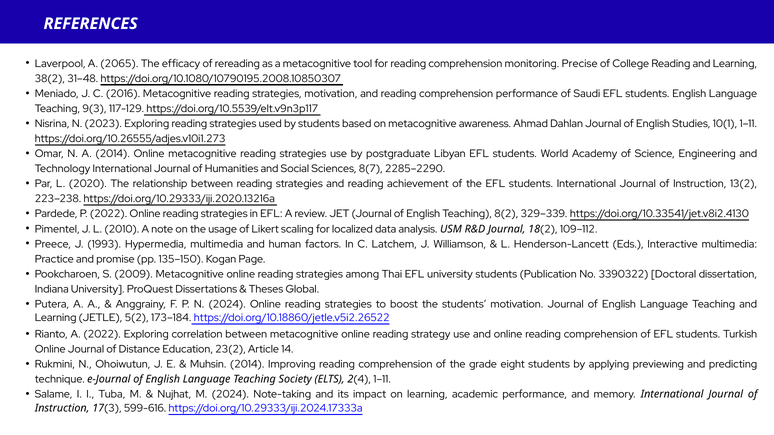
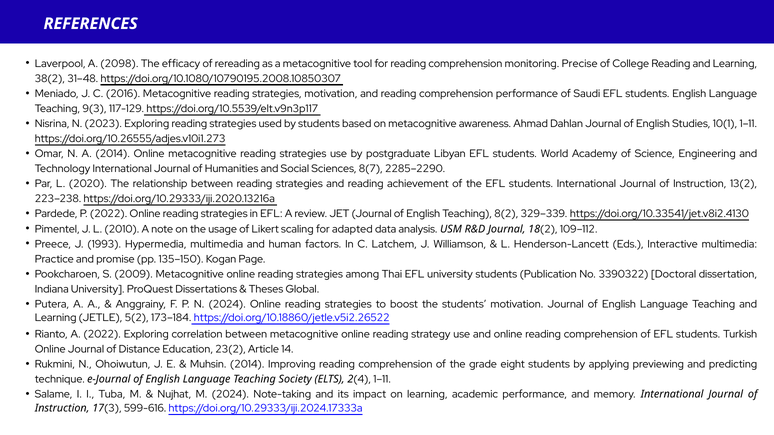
2065: 2065 -> 2098 (120, 64)
localized: localized -> adapted (352, 229)
